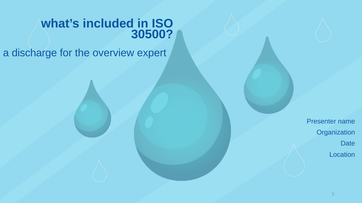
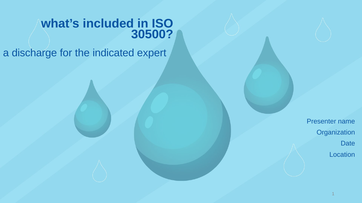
overview: overview -> indicated (113, 53)
